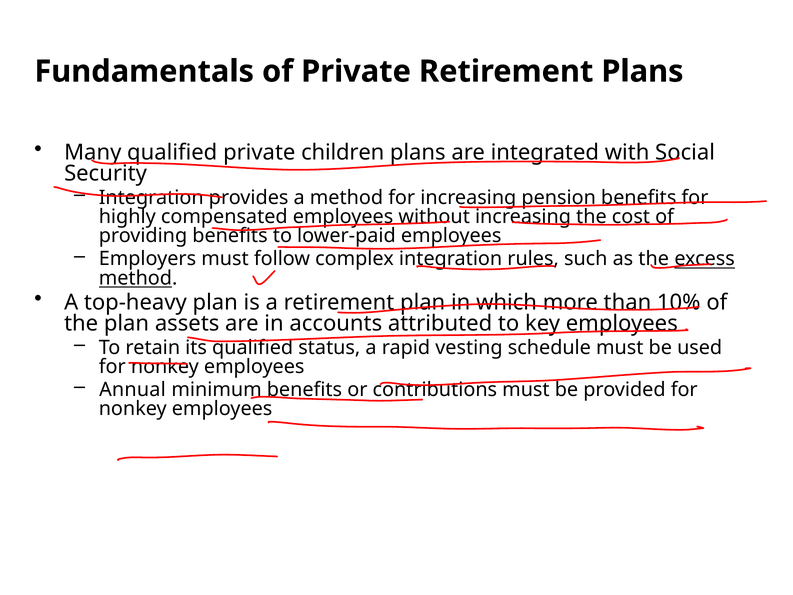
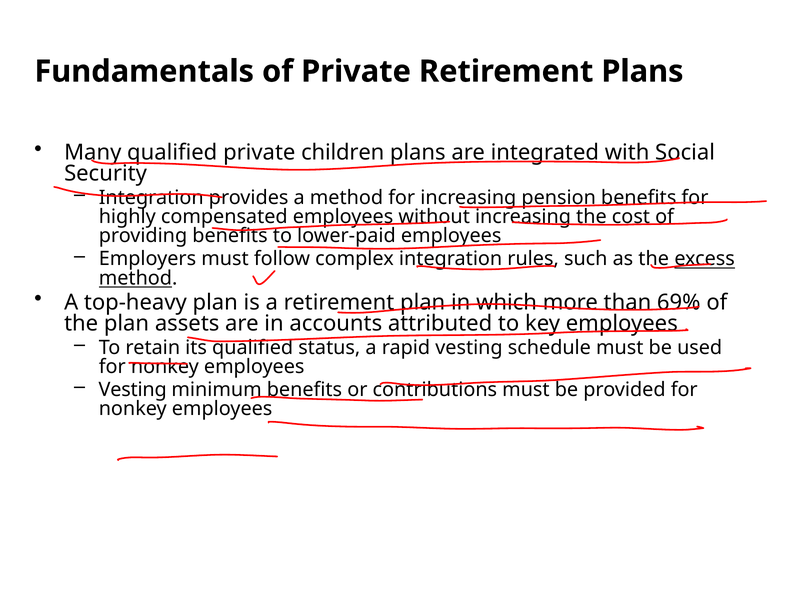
10%: 10% -> 69% (679, 302)
Annual: Annual -> Vesting (133, 390)
